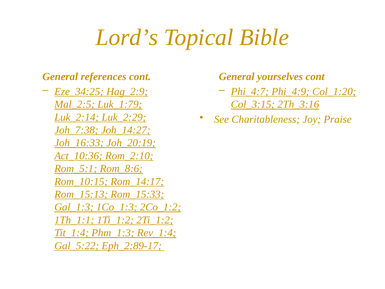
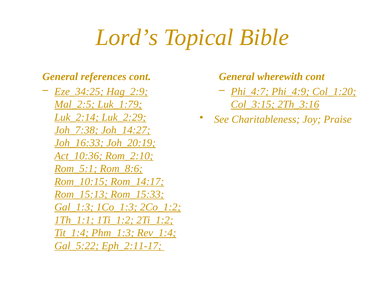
yourselves: yourselves -> wherewith (280, 76)
Eph_2:89-17: Eph_2:89-17 -> Eph_2:11-17 (132, 246)
